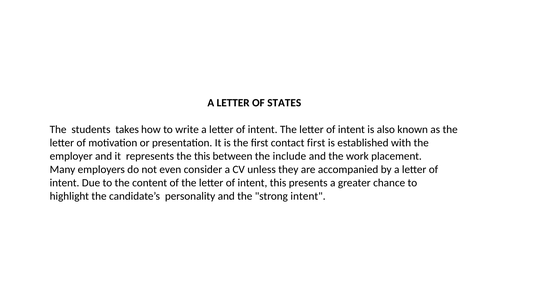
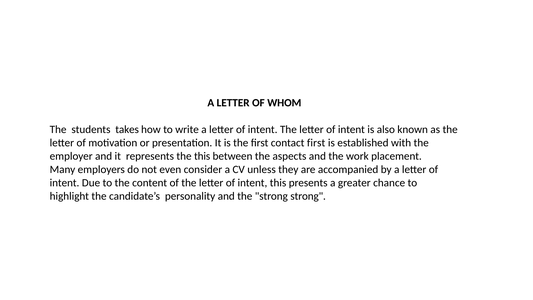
STATES: STATES -> WHOM (284, 103)
include: include -> aspects (289, 156)
strong intent: intent -> strong (308, 196)
